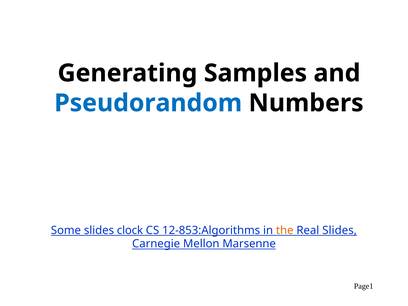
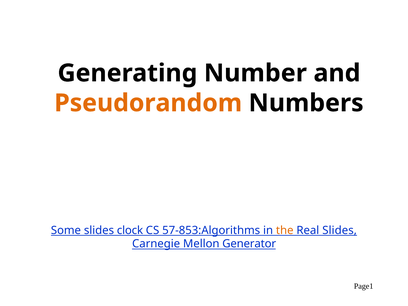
Samples: Samples -> Number (255, 73)
Pseudorandom colour: blue -> orange (148, 103)
12-853:Algorithms: 12-853:Algorithms -> 57-853:Algorithms (211, 230)
Marsenne: Marsenne -> Generator (249, 244)
